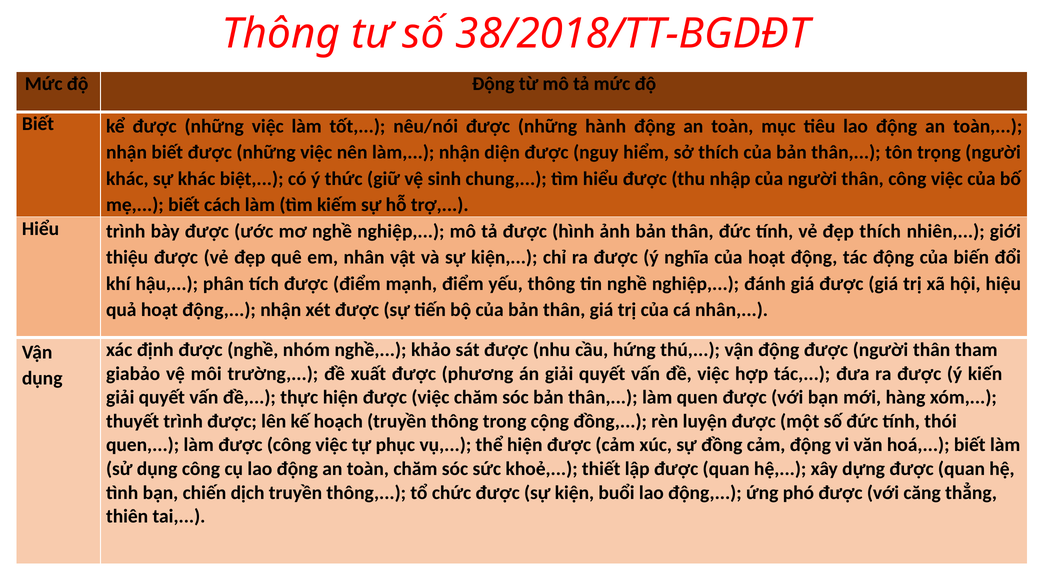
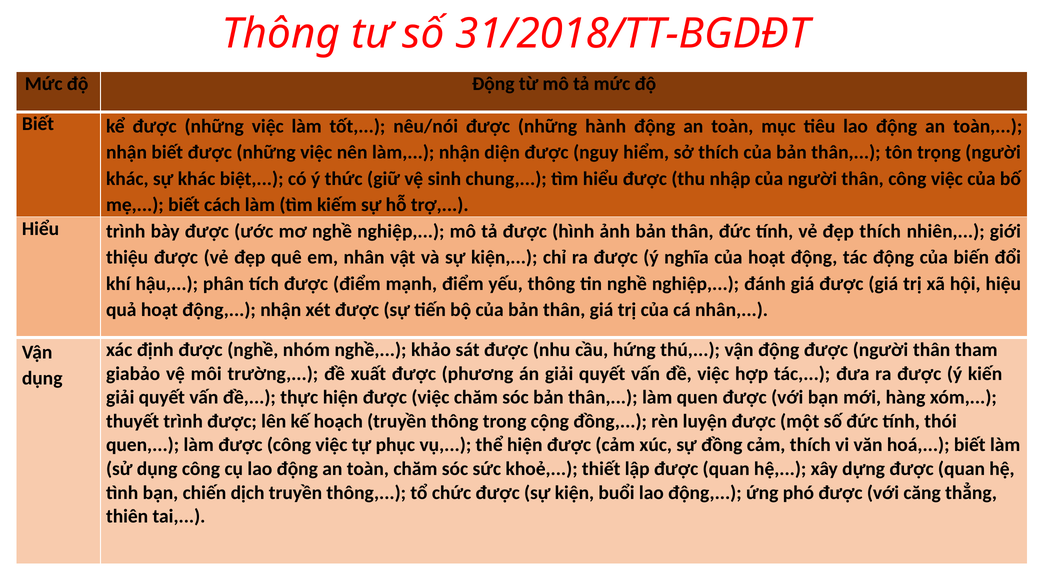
38/2018/TT-BGDĐT: 38/2018/TT-BGDĐT -> 31/2018/TT-BGDĐT (633, 34)
cảm động: động -> thích (810, 445)
